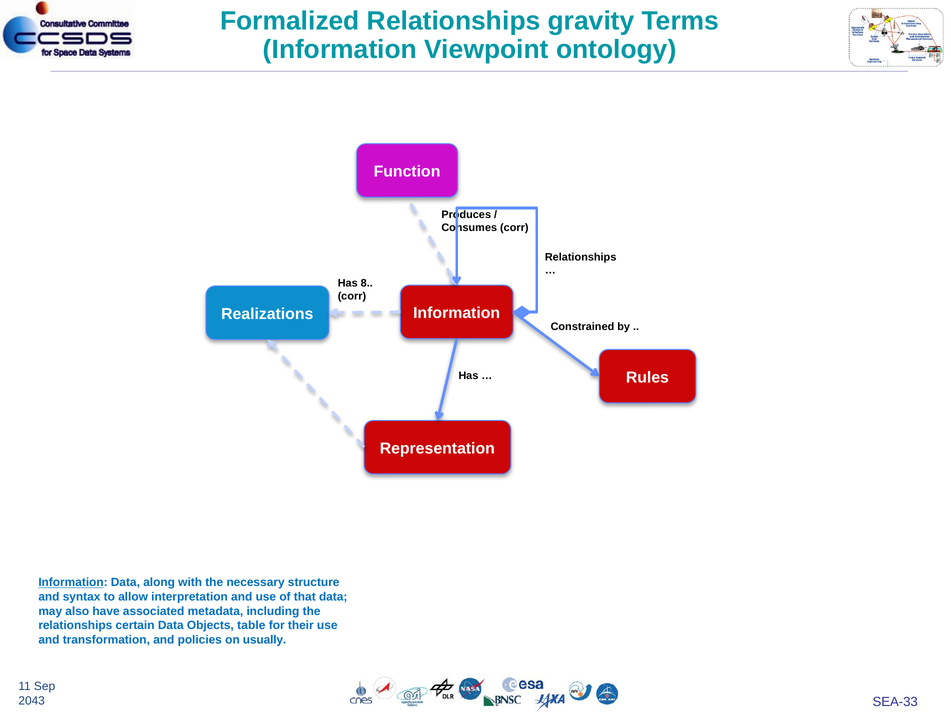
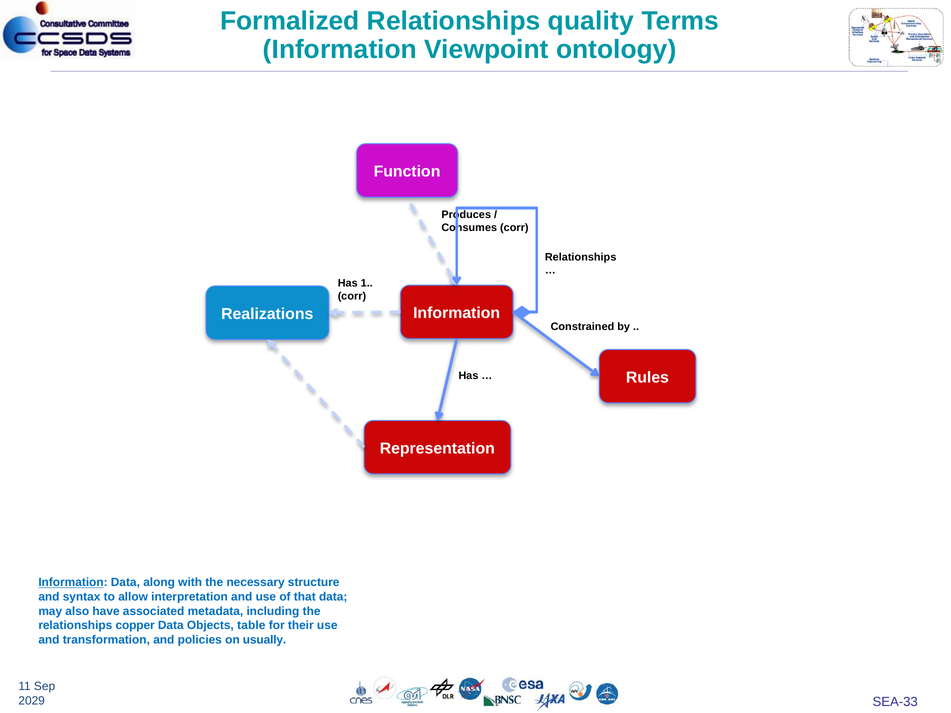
gravity: gravity -> quality (591, 21)
8: 8 -> 1 (367, 283)
certain: certain -> copper (135, 626)
2043: 2043 -> 2029 (32, 701)
